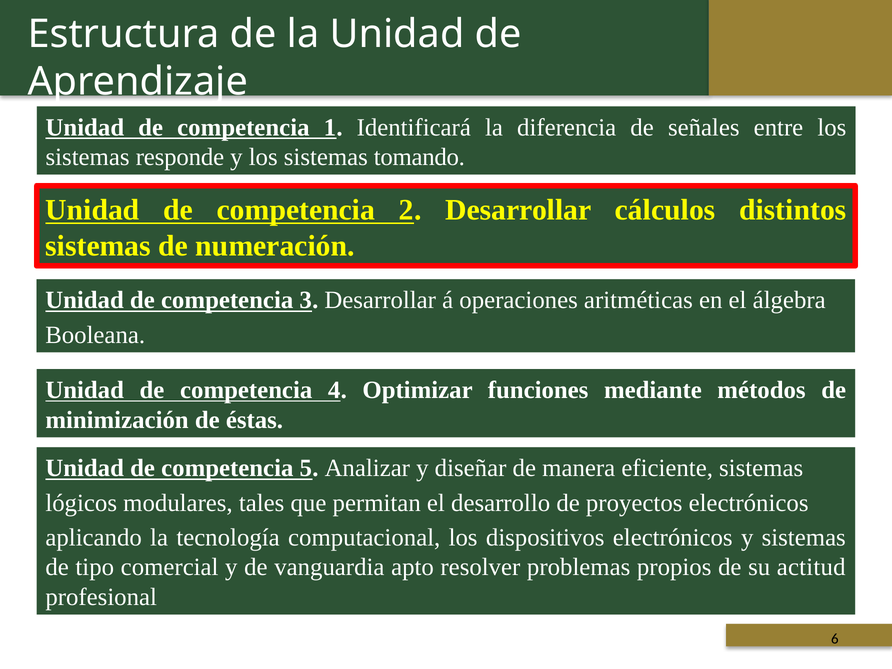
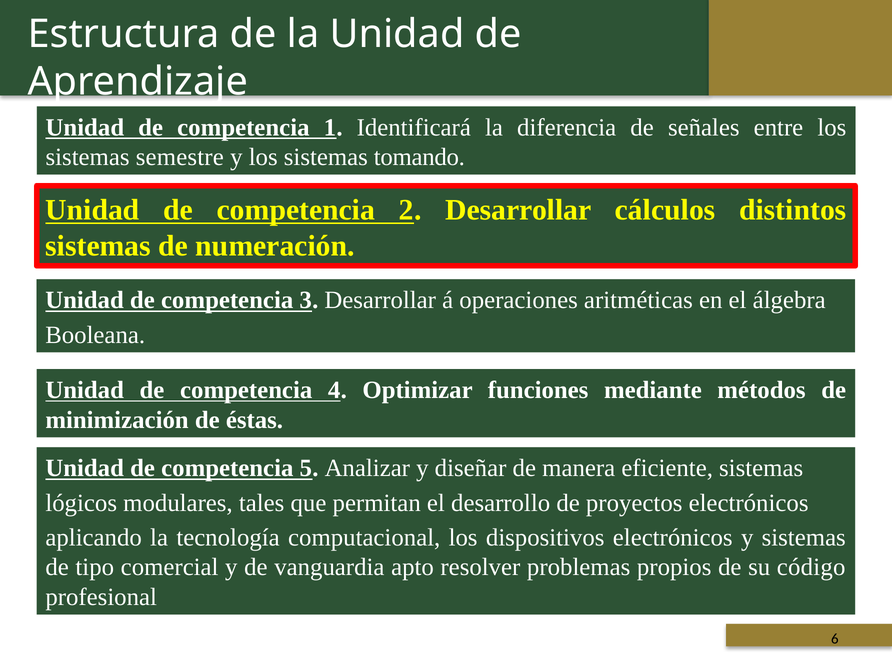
responde: responde -> semestre (180, 157)
actitud: actitud -> código (811, 567)
